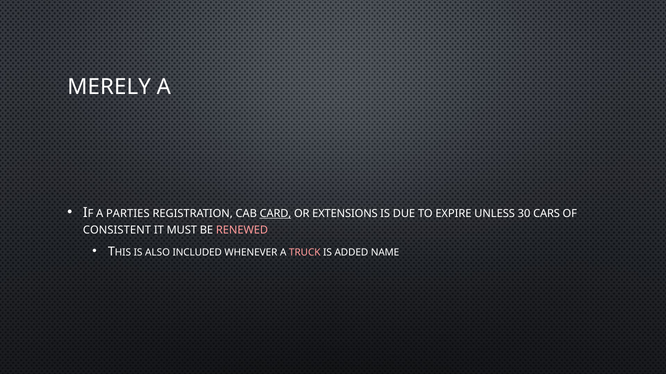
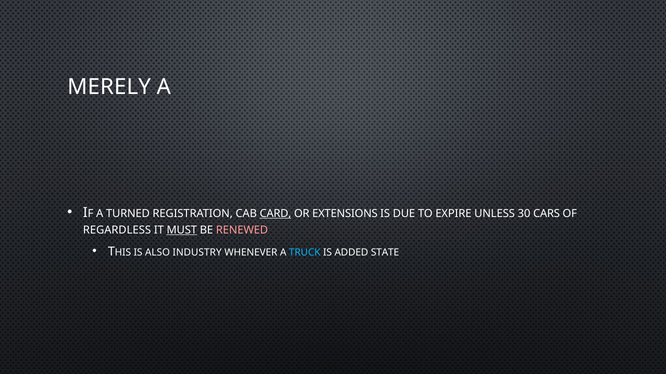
PARTIES: PARTIES -> TURNED (128, 214)
CONSISTENT: CONSISTENT -> REGARDLESS (117, 230)
MUST underline: none -> present (182, 230)
INCLUDED: INCLUDED -> INDUSTRY (197, 253)
TRUCK colour: pink -> light blue (305, 253)
NAME: NAME -> STATE (385, 253)
